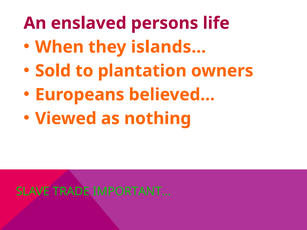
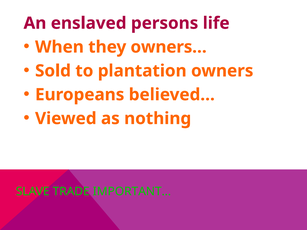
islands…: islands… -> owners… (169, 47)
